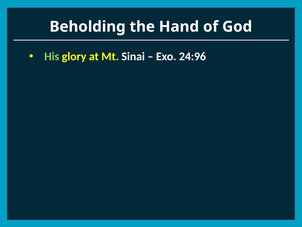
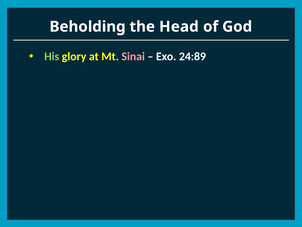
Hand: Hand -> Head (179, 27)
Sinai colour: white -> pink (133, 56)
24:96: 24:96 -> 24:89 (192, 56)
